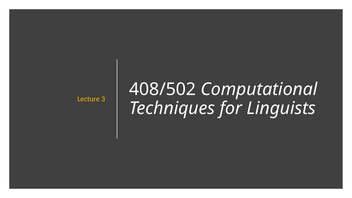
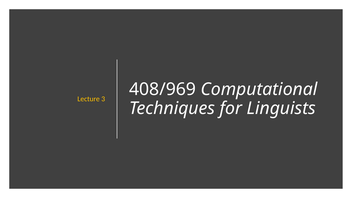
408/502: 408/502 -> 408/969 (163, 89)
